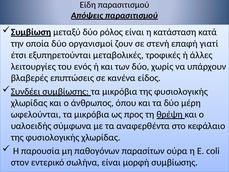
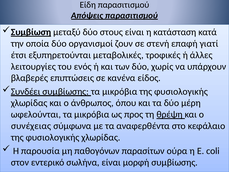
ρόλος: ρόλος -> στους (111, 32)
υαλοειδής: υαλοειδής -> συνέχειας (31, 126)
